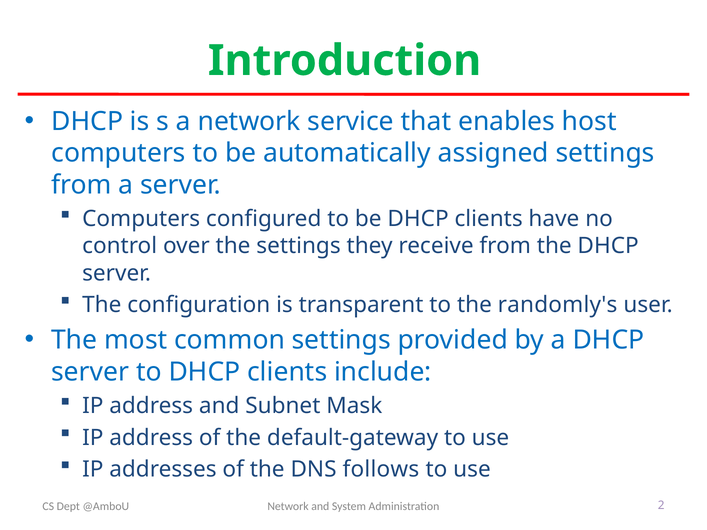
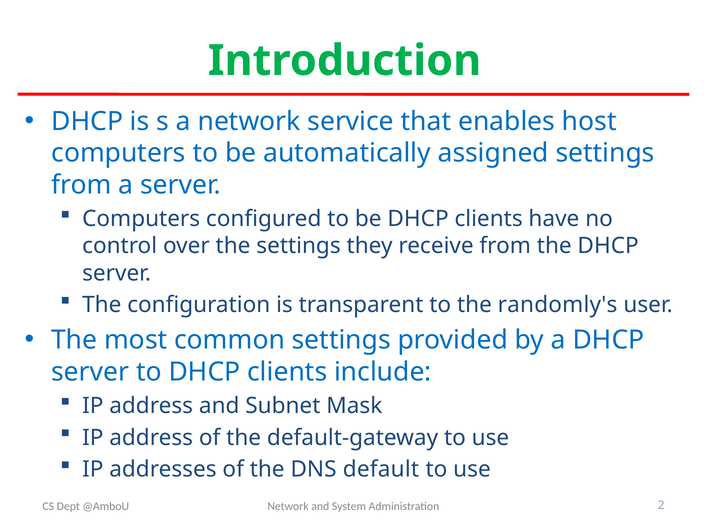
follows: follows -> default (381, 470)
